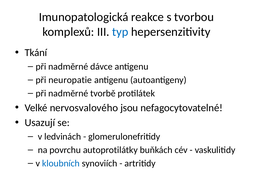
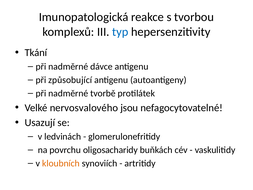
neuropatie: neuropatie -> způsobující (70, 80)
autoprotilátky: autoprotilátky -> oligosacharidy (110, 150)
kloubních colour: blue -> orange (61, 163)
